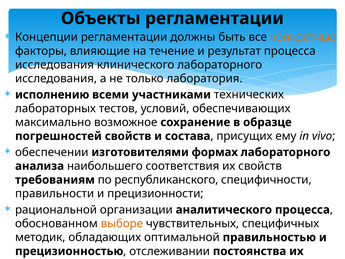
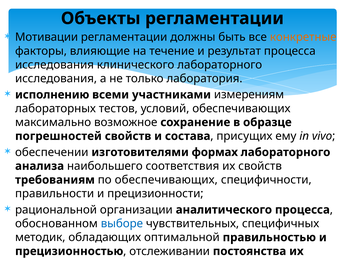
Концепции: Концепции -> Мотивации (47, 37)
технических: технических -> измерениям (249, 95)
по республиканского: республиканского -> обеспечивающих (166, 180)
выборе colour: orange -> blue (122, 223)
